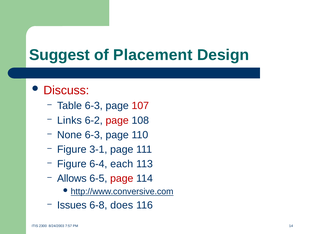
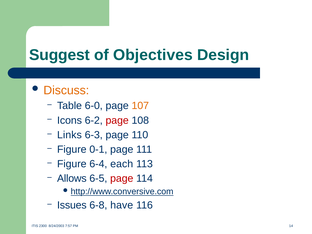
Placement: Placement -> Objectives (153, 55)
Discuss colour: red -> orange (66, 90)
Table 6-3: 6-3 -> 6-0 (94, 106)
107 colour: red -> orange (140, 106)
Links: Links -> Icons (69, 120)
None: None -> Links (69, 135)
3-1: 3-1 -> 0-1 (98, 149)
does: does -> have (122, 205)
